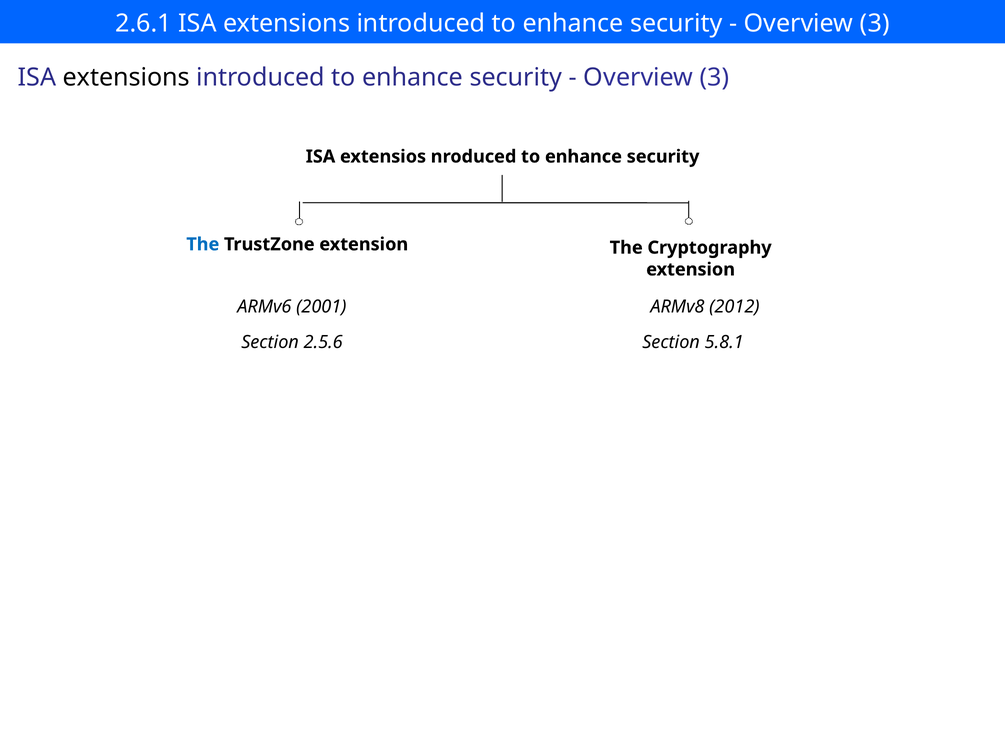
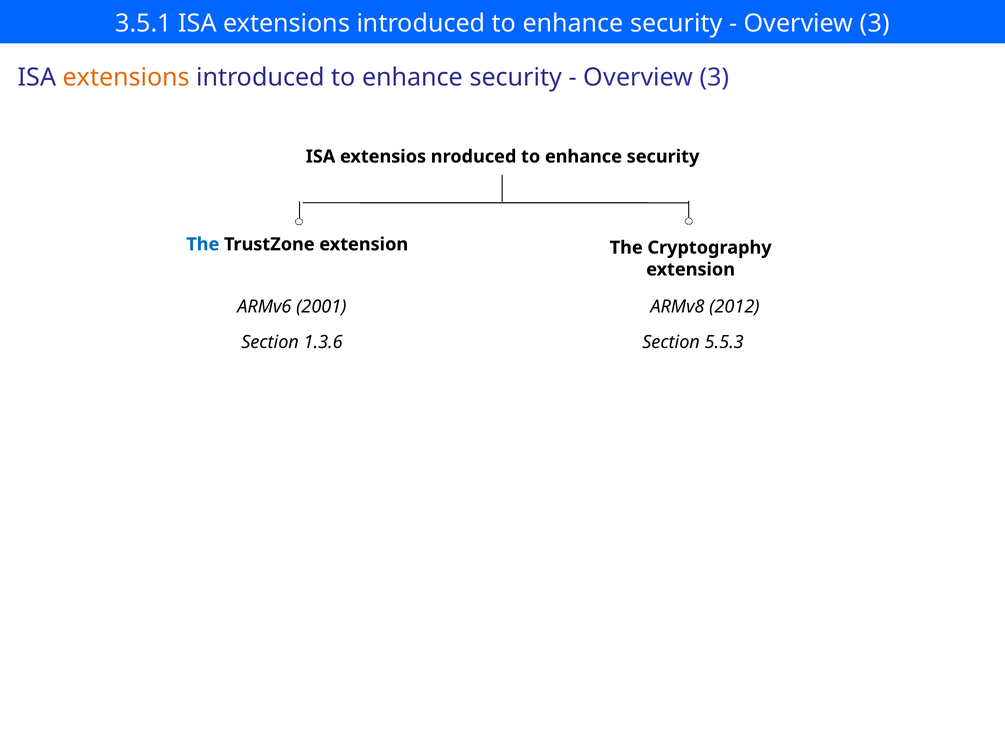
2.6.1: 2.6.1 -> 3.5.1 (144, 23)
extensions colour: black -> orange (126, 77)
2.5.6: 2.5.6 -> 1.3.6 (323, 342)
5.8.1: 5.8.1 -> 5.5.3 (724, 342)
